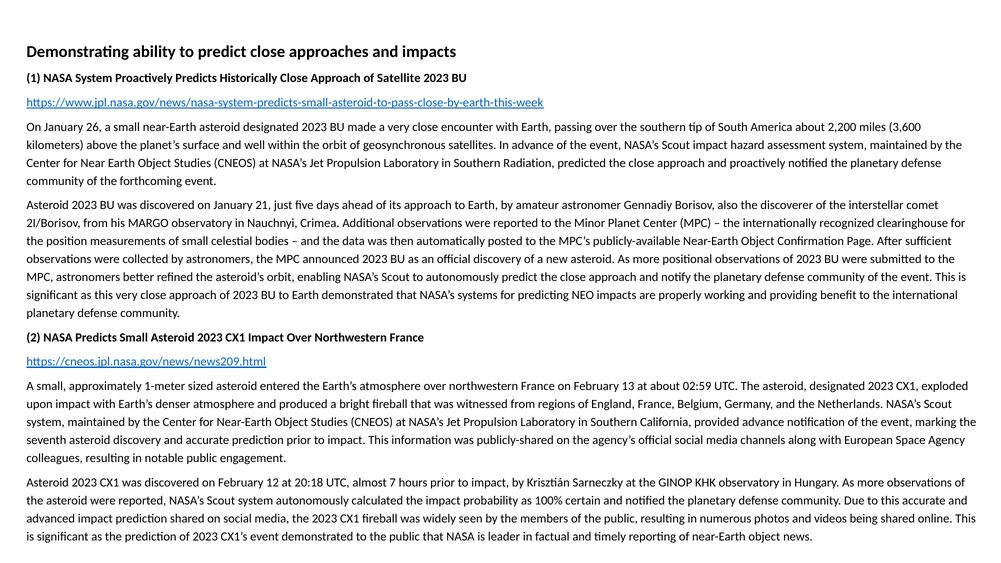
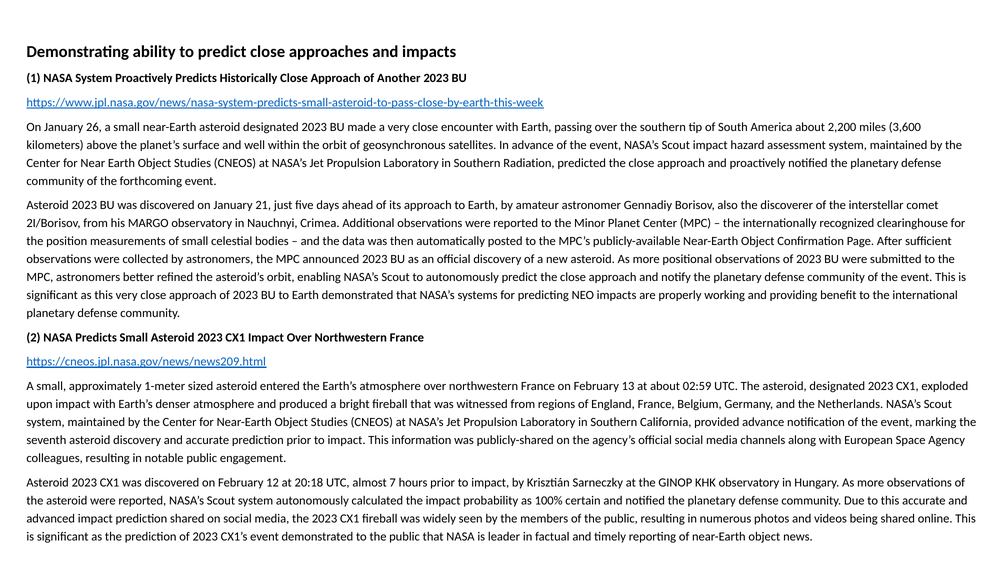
Satellite: Satellite -> Another (399, 78)
